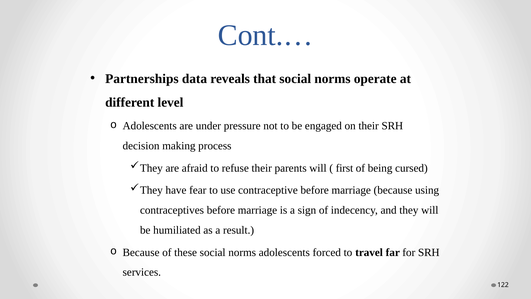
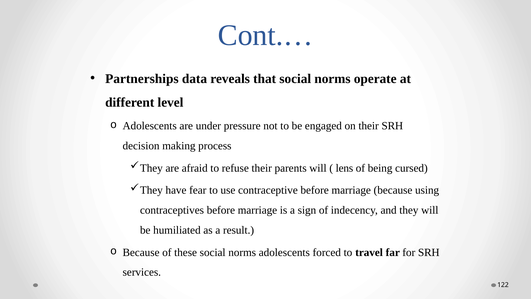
first: first -> lens (344, 168)
